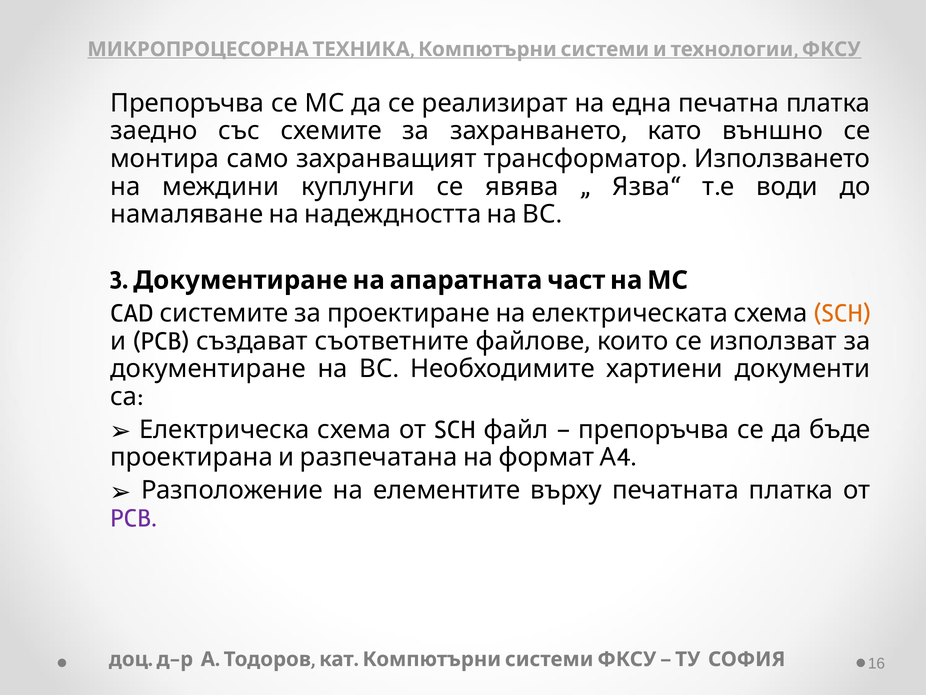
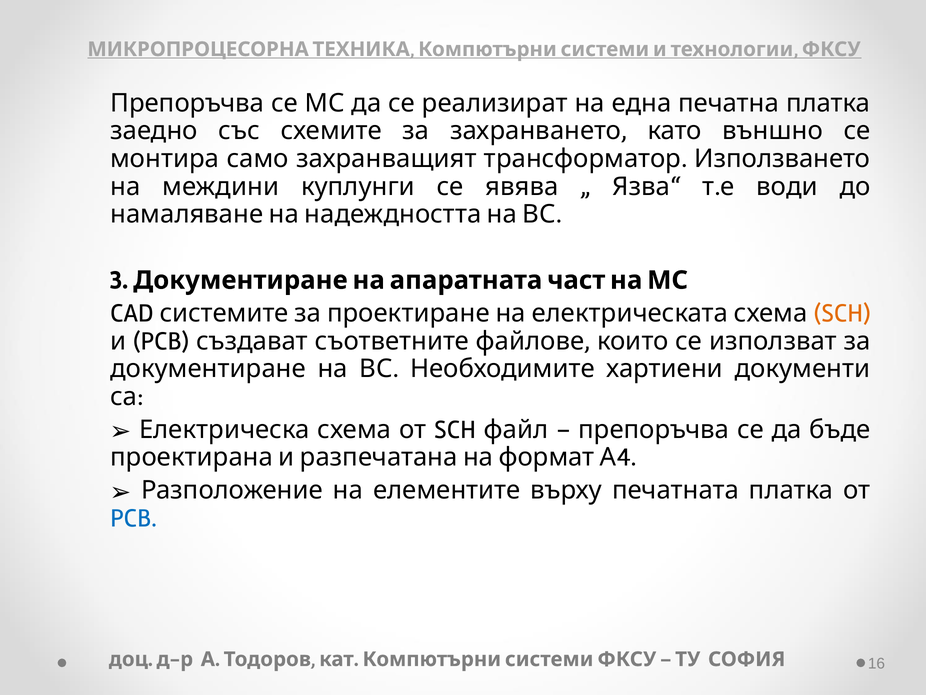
PCB colour: purple -> blue (134, 518)
